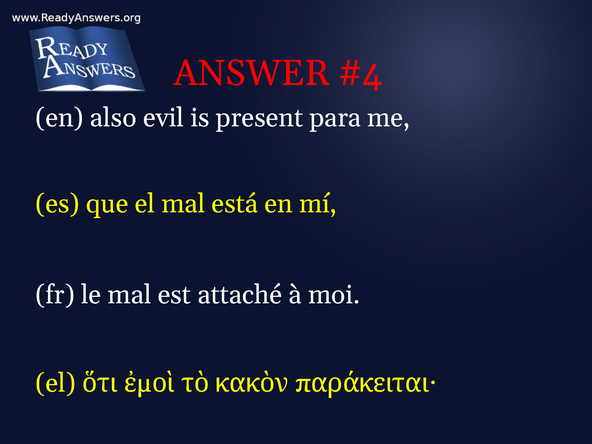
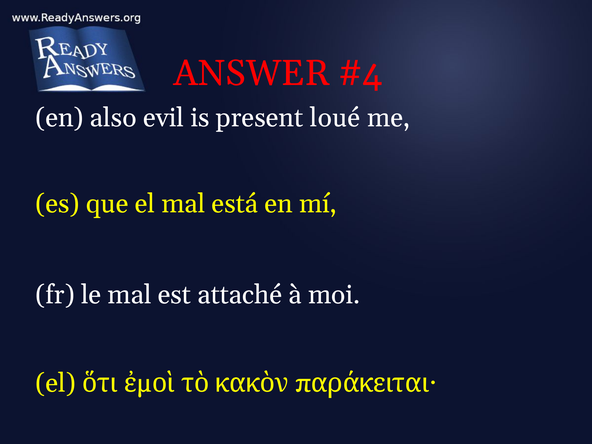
para: para -> loué (335, 118)
